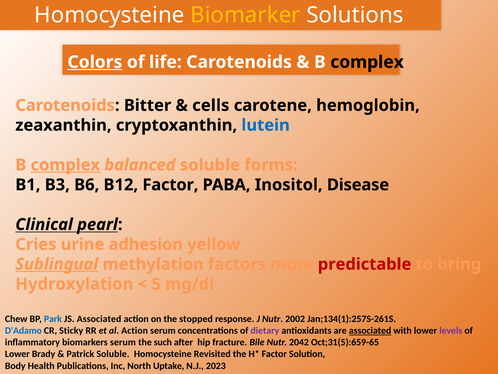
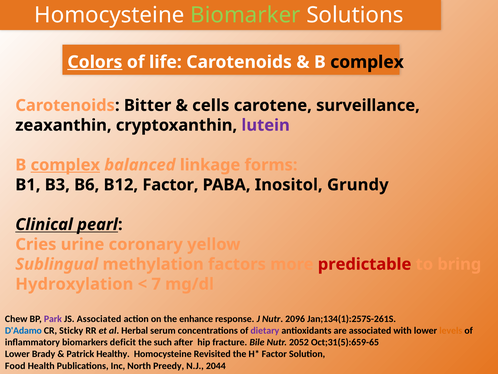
Biomarker colour: yellow -> light green (245, 15)
hemoglobin: hemoglobin -> surveillance (368, 105)
lutein colour: blue -> purple (266, 125)
balanced soluble: soluble -> linkage (210, 165)
Disease: Disease -> Grundy (358, 185)
adhesion: adhesion -> coronary (146, 244)
Sublingual underline: present -> none (57, 264)
5: 5 -> 7 (156, 284)
Park colour: blue -> purple (53, 319)
stopped: stopped -> enhance (196, 319)
2002: 2002 -> 2096 (295, 319)
al Action: Action -> Herbal (135, 330)
associated underline: present -> none (370, 330)
levels colour: purple -> orange (451, 330)
biomarkers serum: serum -> deficit (123, 342)
2042: 2042 -> 2052 (299, 342)
Patrick Soluble: Soluble -> Healthy (113, 354)
Body: Body -> Food (15, 365)
Uptake: Uptake -> Preedy (169, 365)
2023: 2023 -> 2044 (216, 365)
